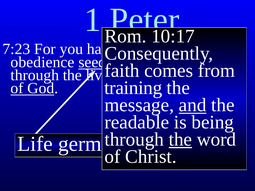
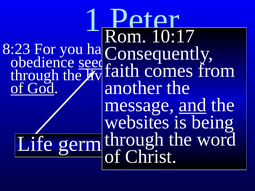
7:23: 7:23 -> 8:23 (16, 49)
training: training -> another (133, 88)
readable: readable -> websites (137, 122)
the underline: present -> none (180, 140)
